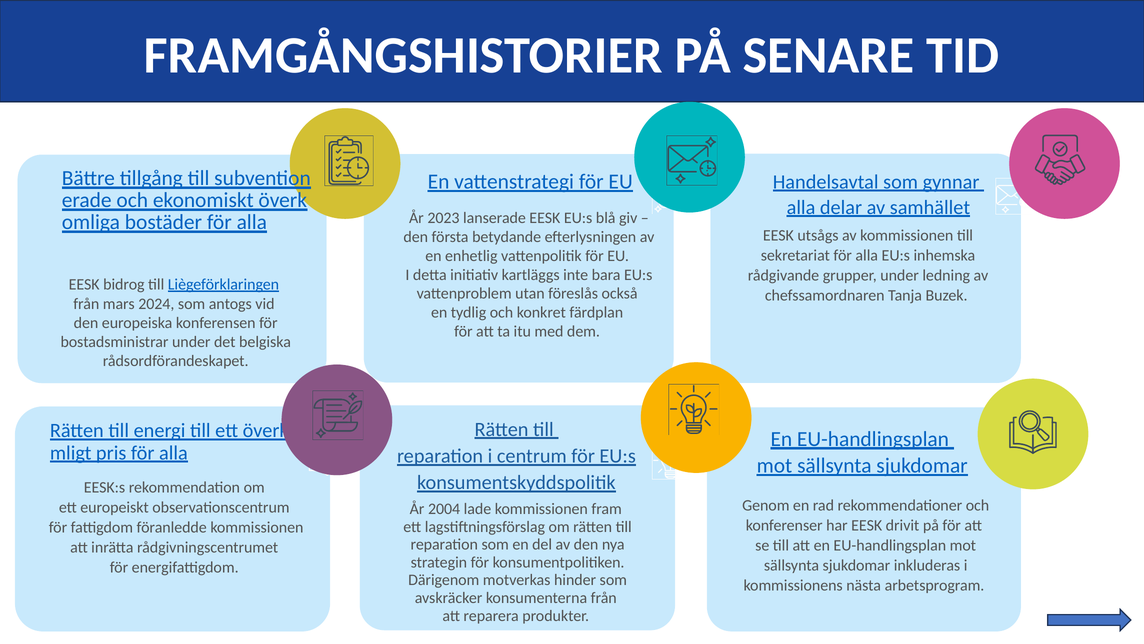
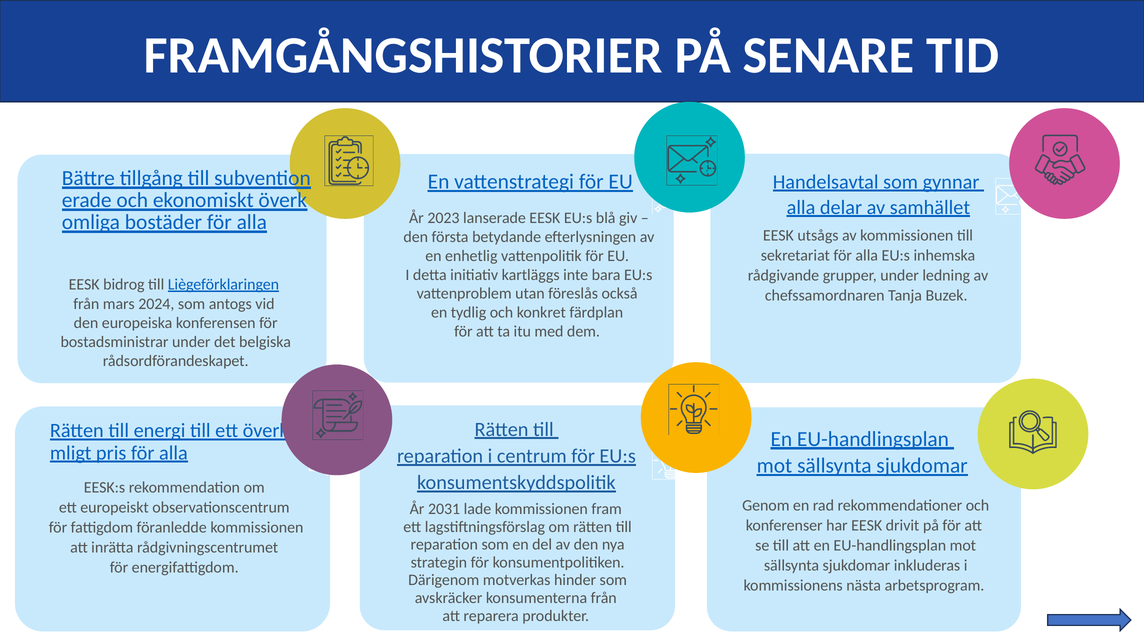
2004: 2004 -> 2031 (444, 509)
